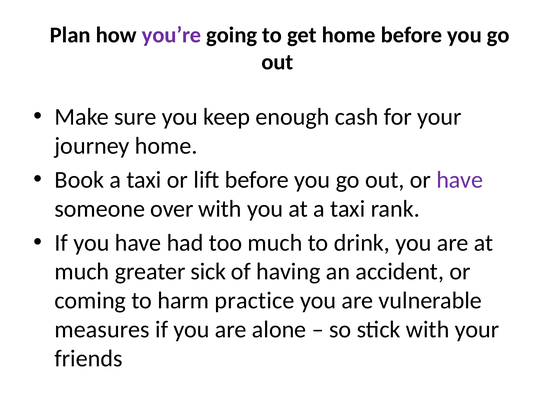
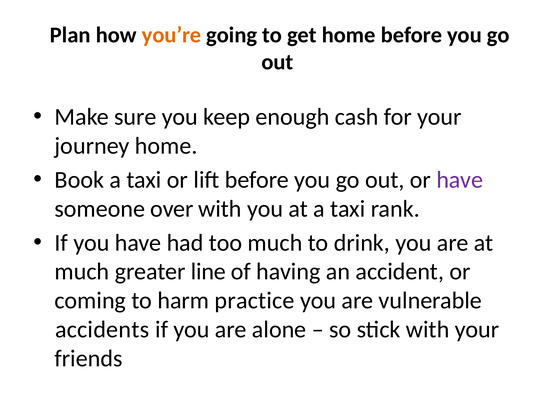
you’re colour: purple -> orange (172, 35)
sick: sick -> line (208, 272)
measures: measures -> accidents (102, 330)
